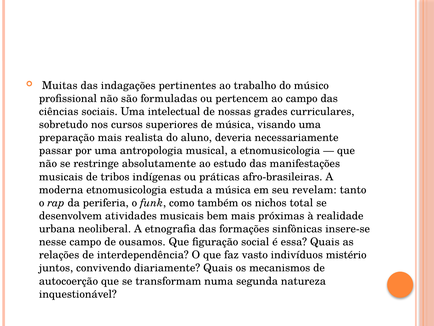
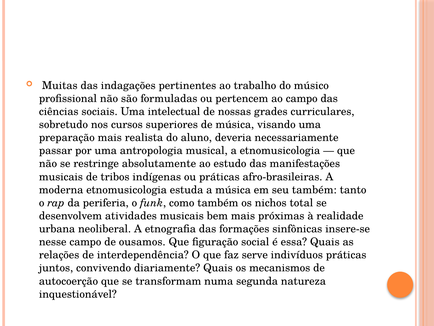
seu revelam: revelam -> também (314, 190)
vasto: vasto -> serve (255, 255)
indivíduos mistério: mistério -> práticas (346, 255)
